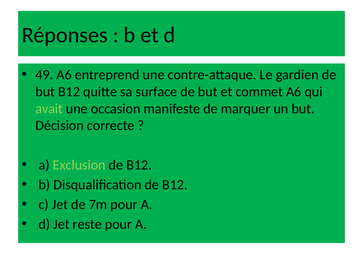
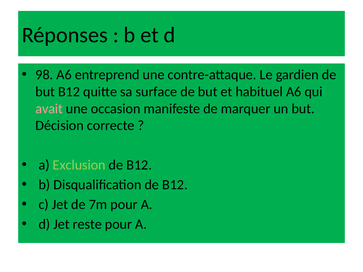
49: 49 -> 98 (44, 75)
commet: commet -> habituel (259, 92)
avait colour: light green -> pink (49, 109)
